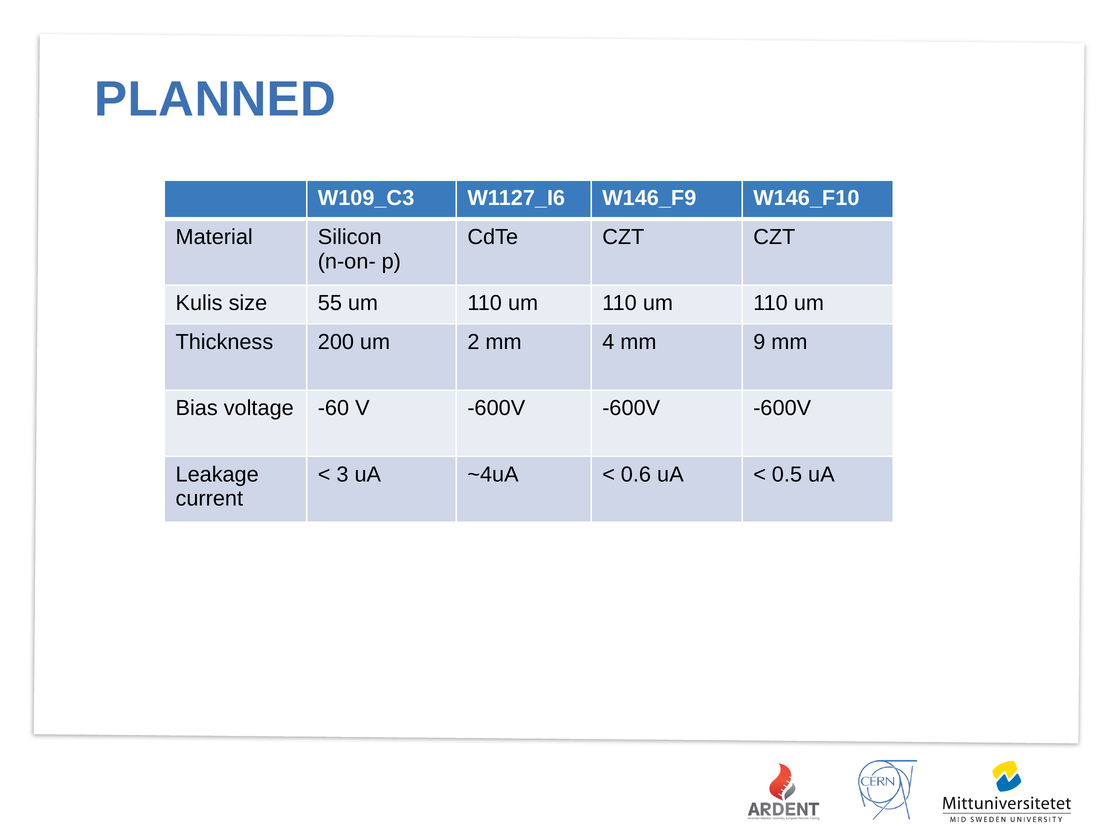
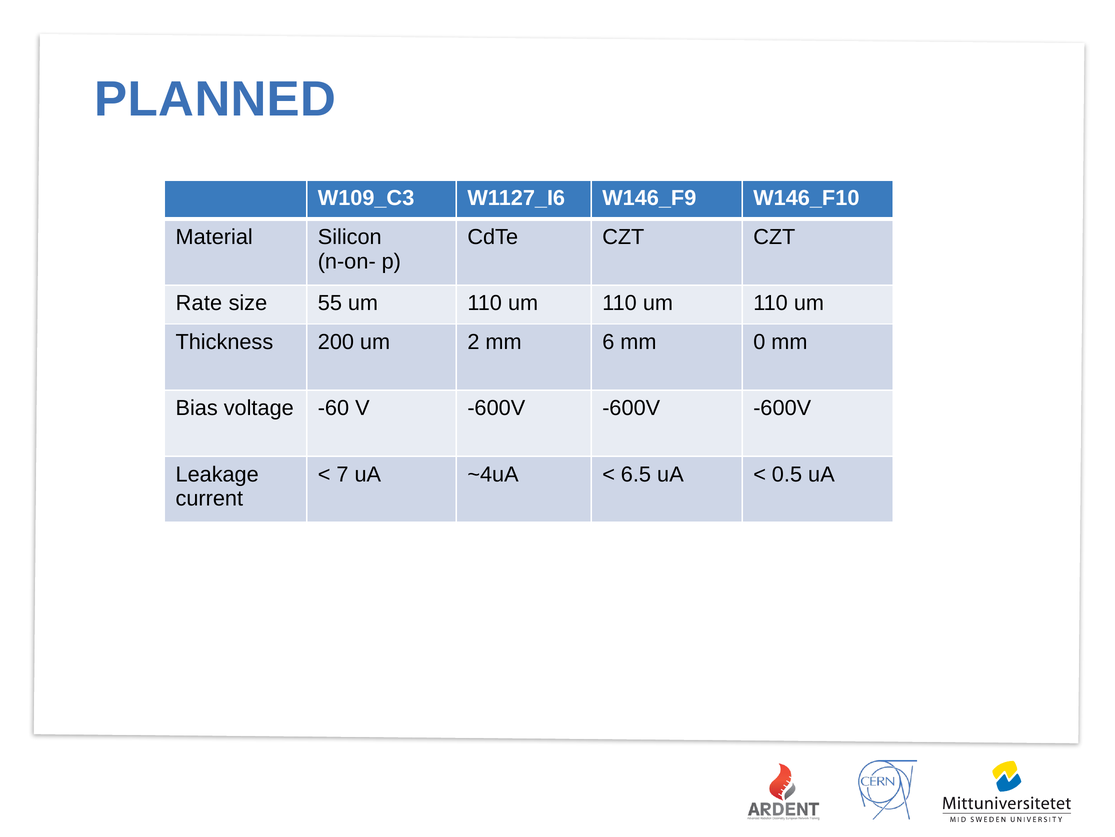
Kulis: Kulis -> Rate (199, 303)
4: 4 -> 6 (608, 342)
9: 9 -> 0 (759, 342)
3: 3 -> 7 (342, 474)
0.6: 0.6 -> 6.5 (636, 474)
